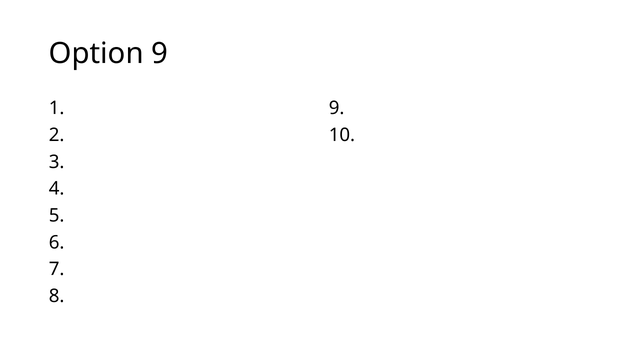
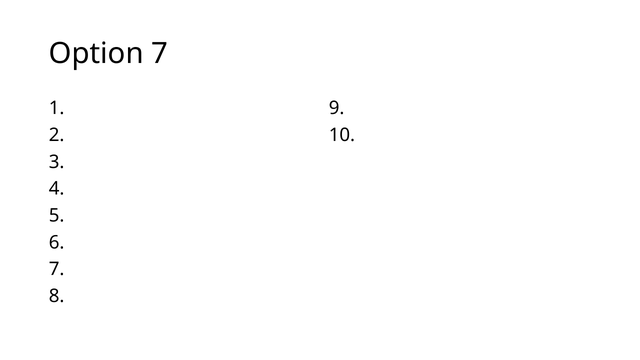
Option 9: 9 -> 7 (160, 54)
